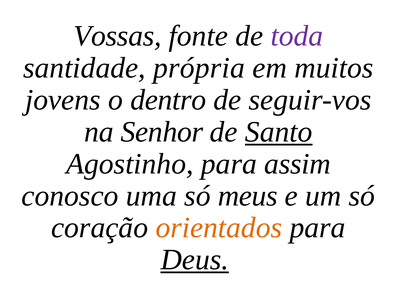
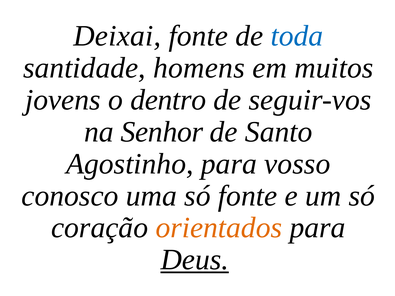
Vossas: Vossas -> Deixai (117, 36)
toda colour: purple -> blue (297, 36)
própria: própria -> homens (199, 68)
Santo underline: present -> none (279, 132)
assim: assim -> vosso (297, 164)
só meus: meus -> fonte (248, 196)
